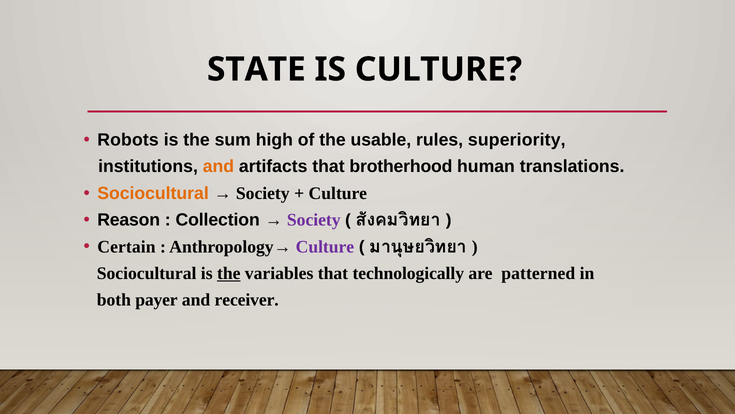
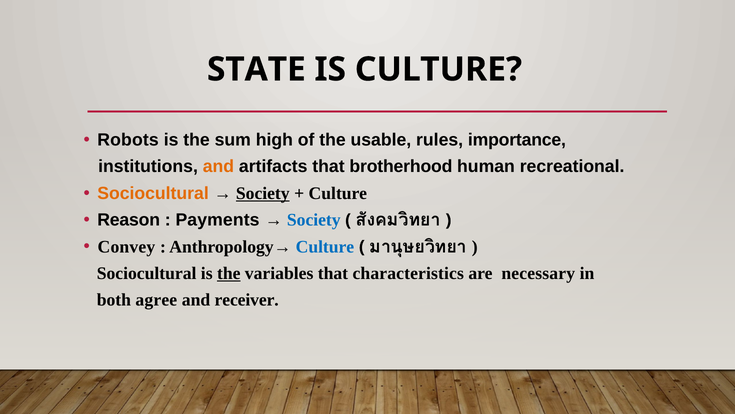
superiority: superiority -> importance (517, 140)
translations: translations -> recreational (572, 166)
Society underline: none -> present (263, 193)
Collection: Collection -> Payments (218, 220)
Society colour: purple -> blue (314, 220)
Certain: Certain -> Convey (126, 246)
Culture colour: purple -> blue (325, 246)
technologically: technologically -> characteristics (408, 273)
patterned: patterned -> necessary (538, 273)
payer: payer -> agree (156, 300)
